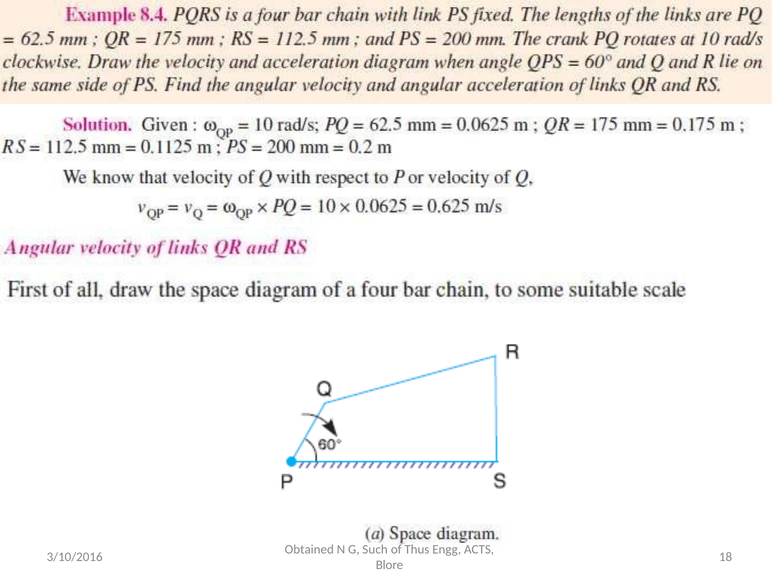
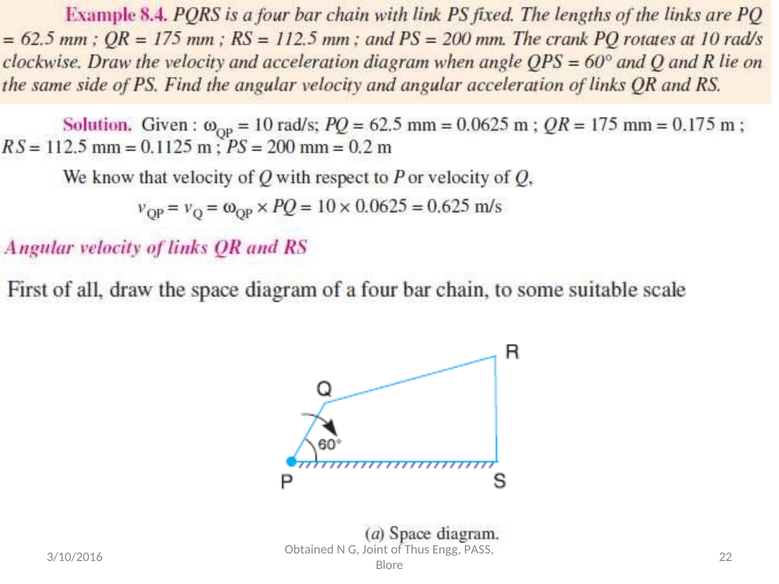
Such: Such -> Joint (375, 549)
ACTS: ACTS -> PASS (479, 549)
18: 18 -> 22 (726, 557)
